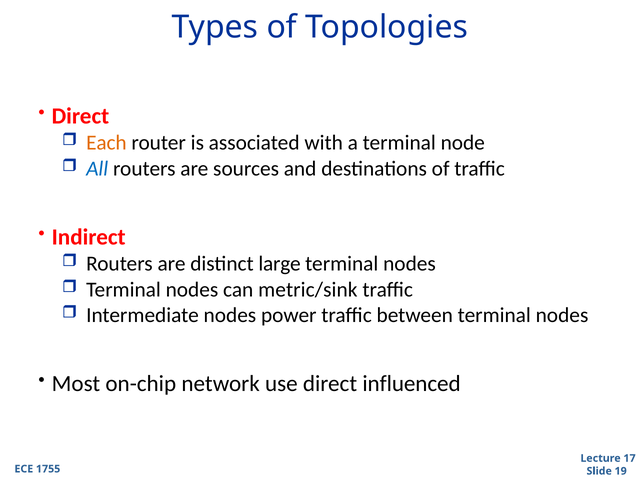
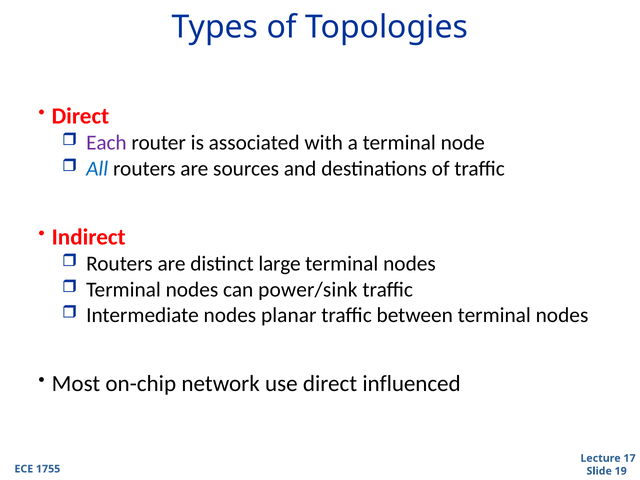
Each colour: orange -> purple (106, 143)
metric/sink: metric/sink -> power/sink (308, 290)
power: power -> planar (289, 315)
